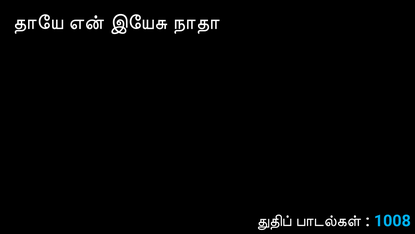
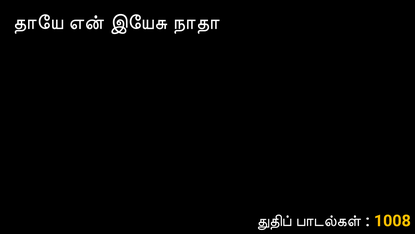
1008 colour: light blue -> yellow (392, 220)
